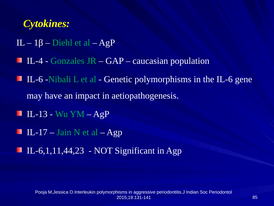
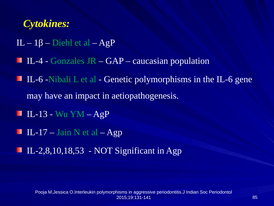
IL-6,1,11,44,23: IL-6,1,11,44,23 -> IL-2,8,10,18,53 (55, 150)
